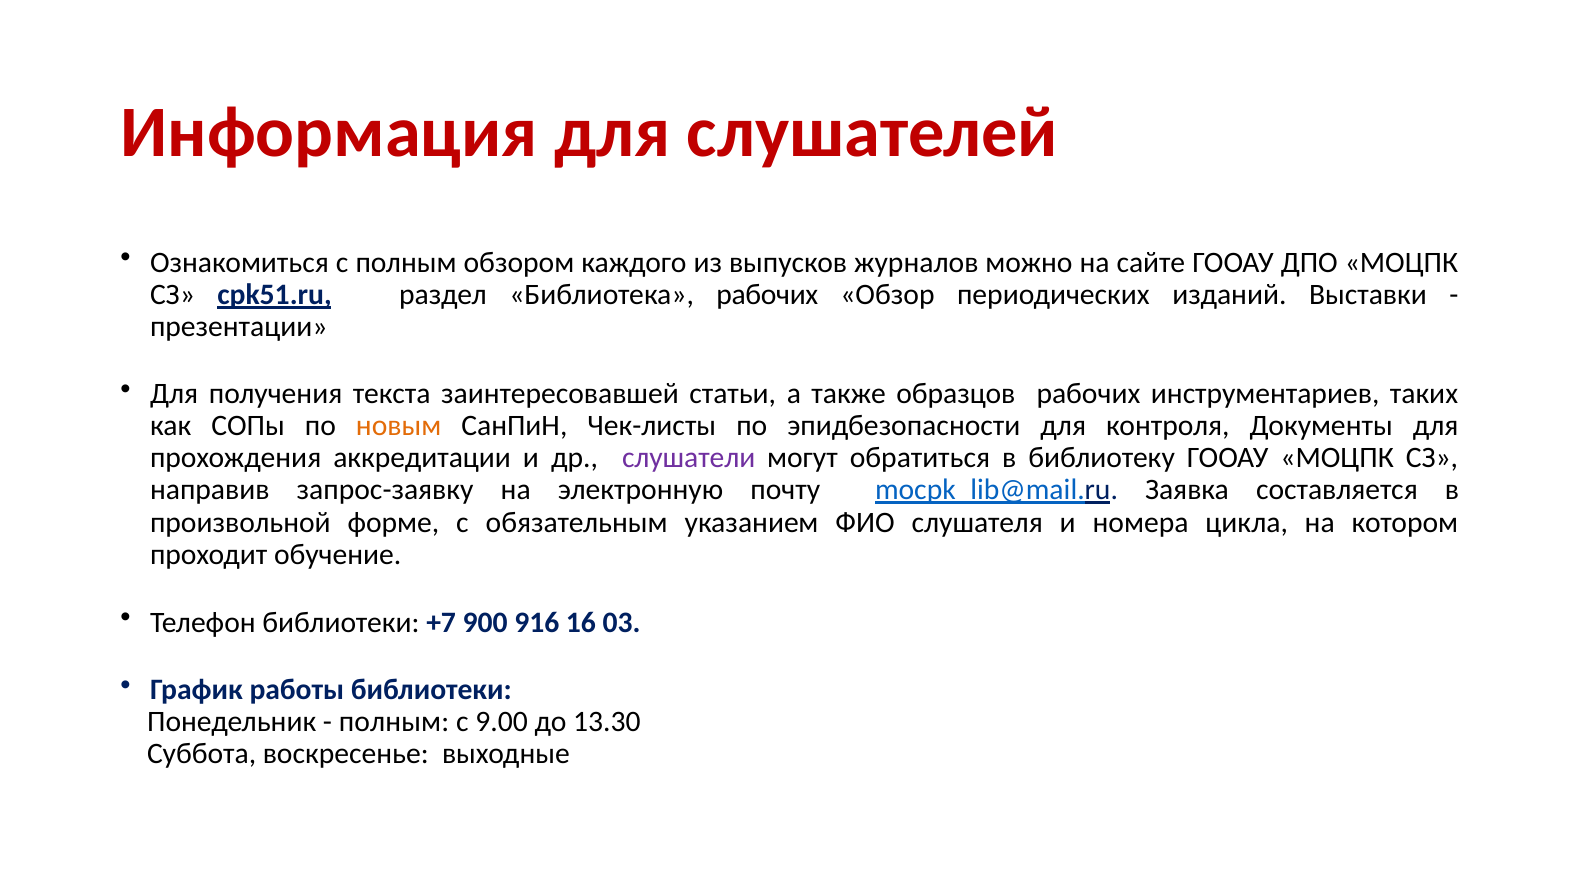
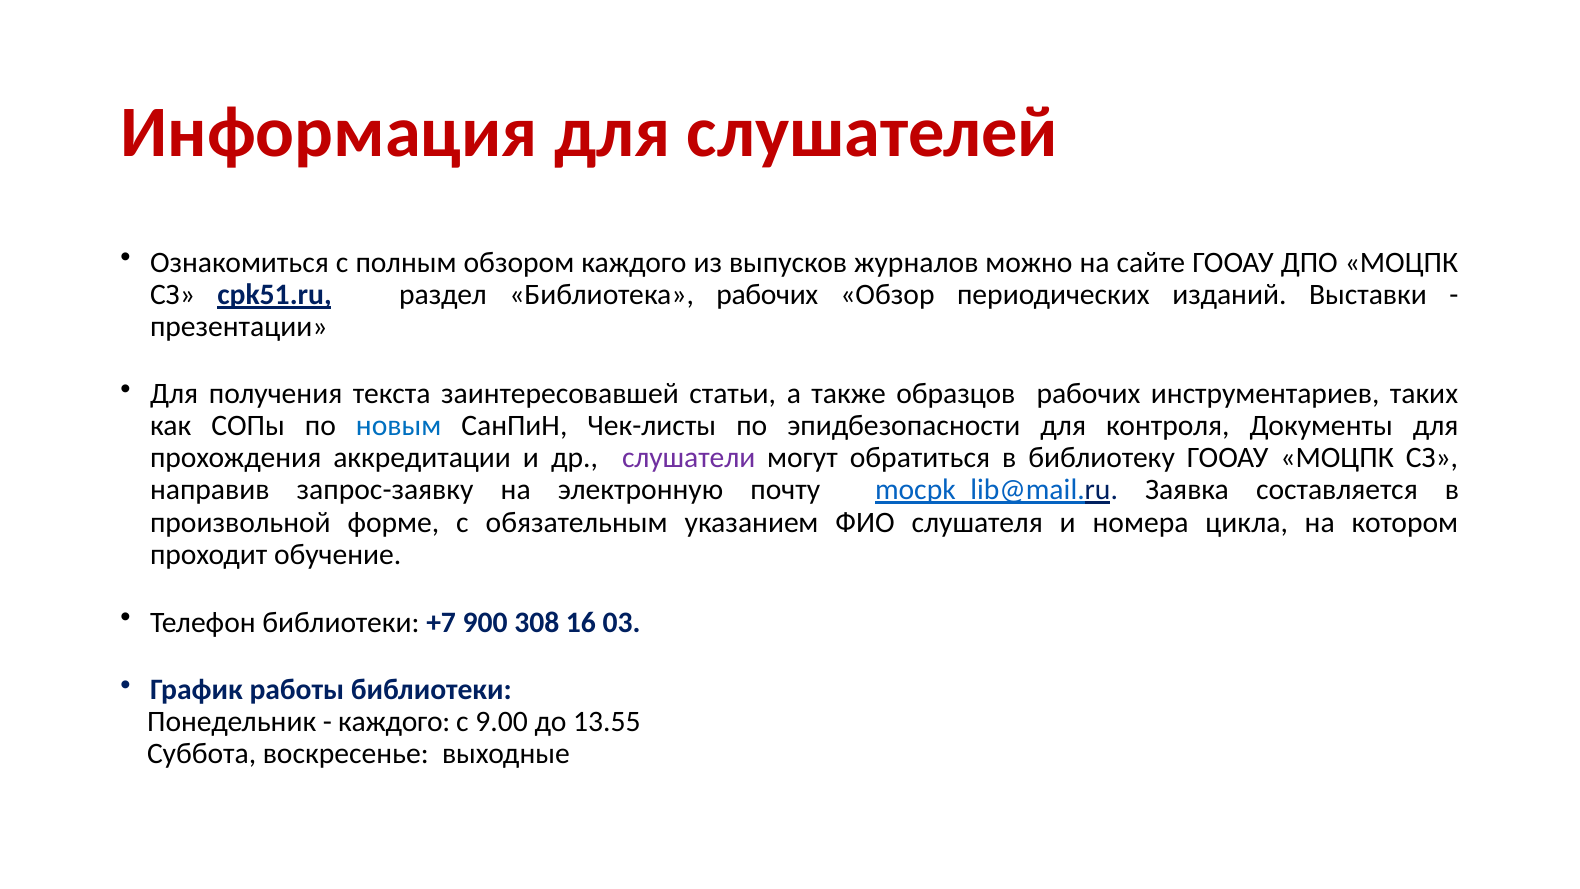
новым colour: orange -> blue (399, 426)
916: 916 -> 308 (537, 622)
полным: полным -> каждого (394, 722)
13.30: 13.30 -> 13.55 (607, 722)
